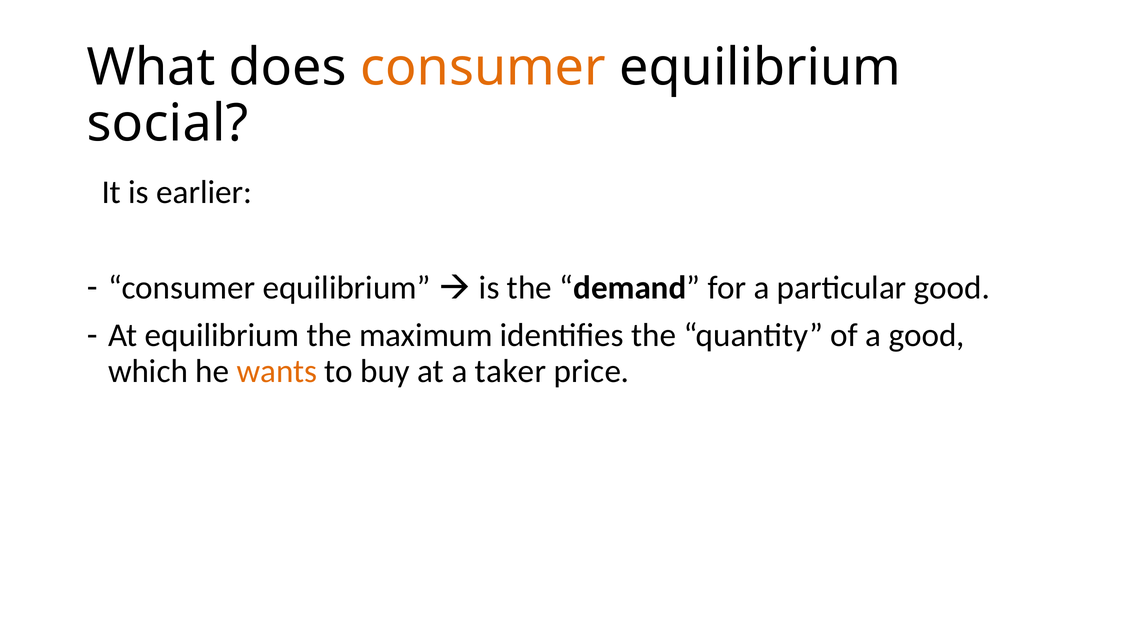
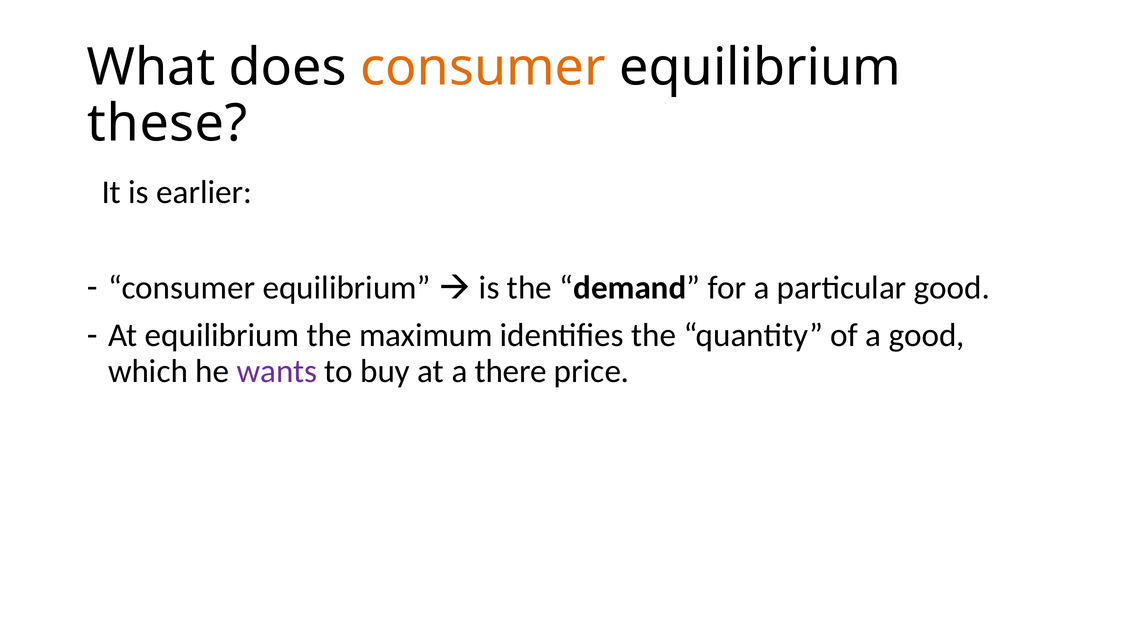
social: social -> these (167, 124)
wants colour: orange -> purple (277, 371)
taker: taker -> there (511, 371)
